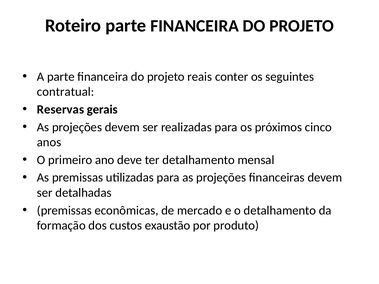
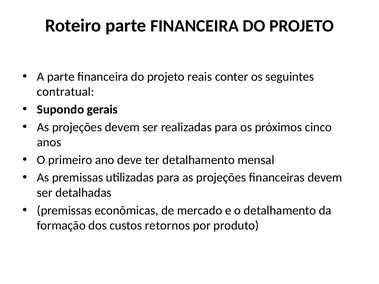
Reservas: Reservas -> Supondo (61, 110)
exaustão: exaustão -> retornos (167, 226)
